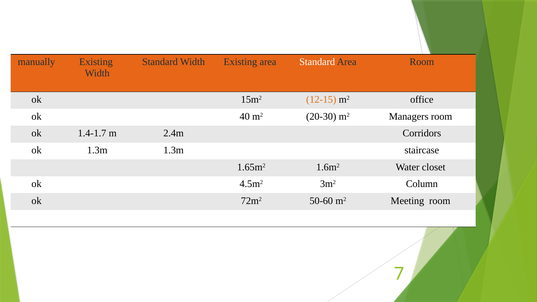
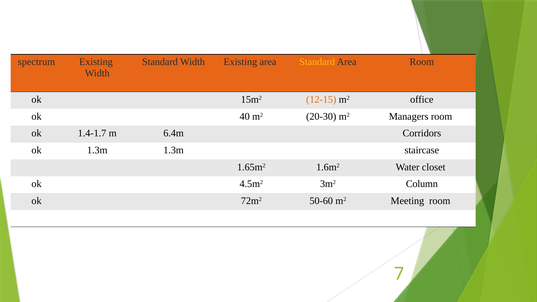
manually: manually -> spectrum (36, 62)
Standard colour: white -> yellow (317, 62)
2.4m: 2.4m -> 6.4m (174, 133)
